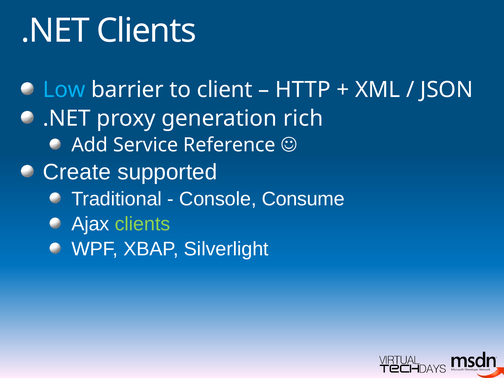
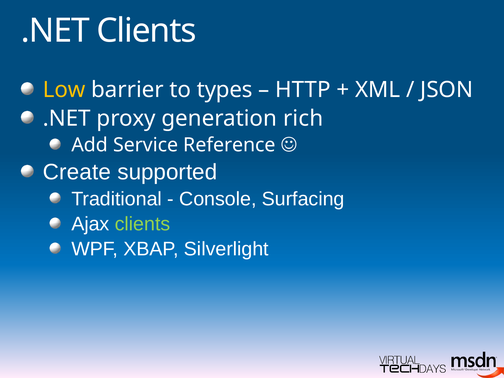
Low colour: light blue -> yellow (64, 90)
client: client -> types (225, 90)
Consume: Consume -> Surfacing (303, 199)
